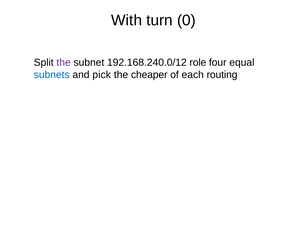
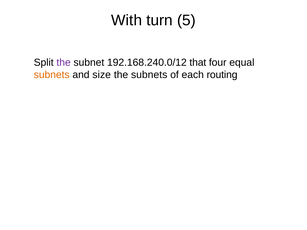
0: 0 -> 5 (186, 20)
role: role -> that (198, 62)
subnets colour: blue -> orange (52, 75)
pick: pick -> size (102, 75)
the cheaper: cheaper -> subnets (149, 75)
